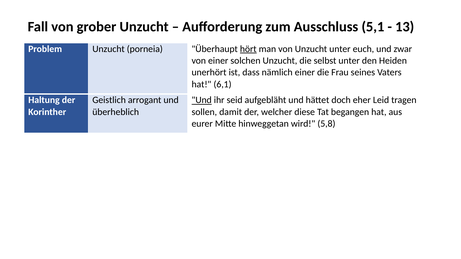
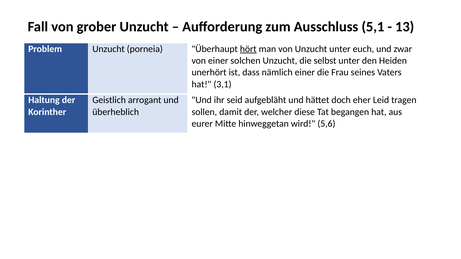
6,1: 6,1 -> 3,1 (223, 84)
Und underline: present -> none (202, 100)
5,8: 5,8 -> 5,6 (326, 124)
